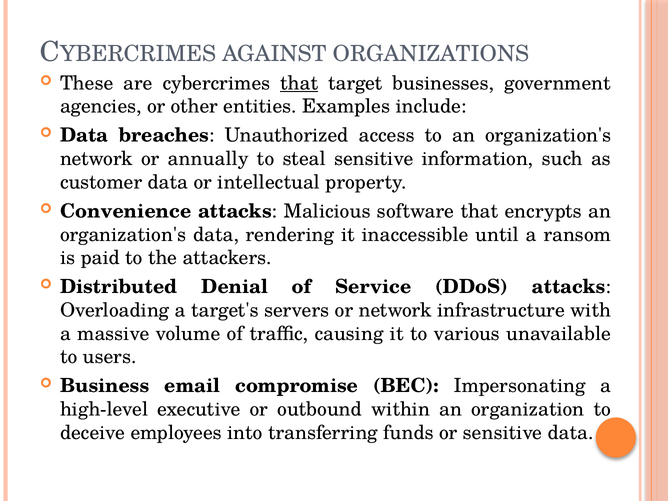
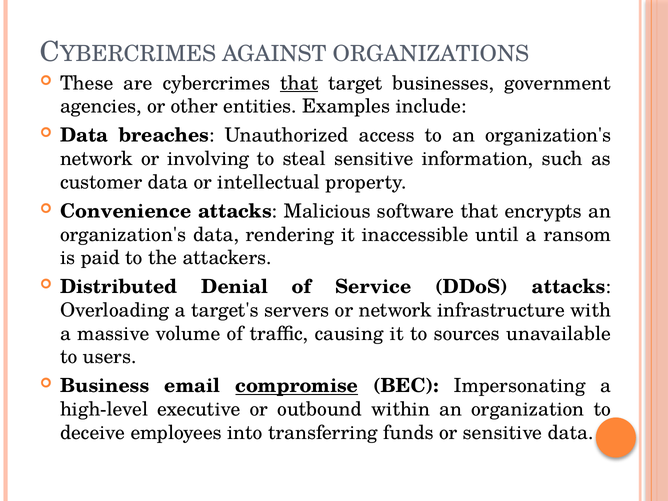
annually: annually -> involving (208, 159)
various: various -> sources (467, 334)
compromise underline: none -> present (297, 386)
